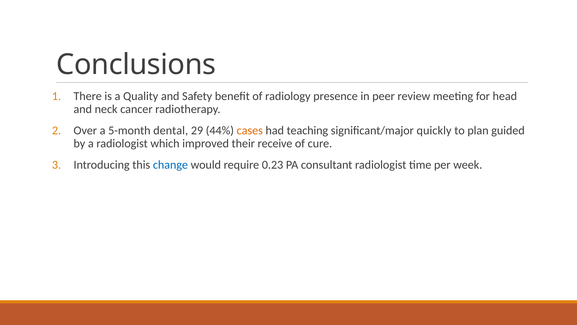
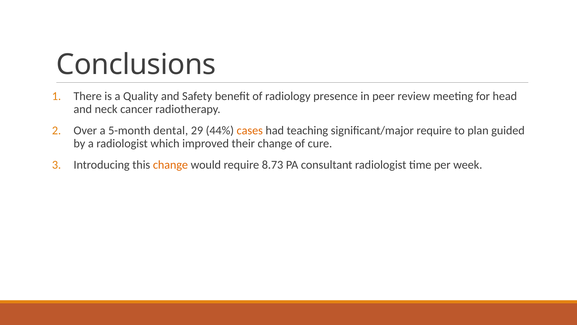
significant/major quickly: quickly -> require (434, 130)
their receive: receive -> change (275, 143)
change colour: blue -> orange (170, 165)
0.23: 0.23 -> 8.73 (273, 165)
